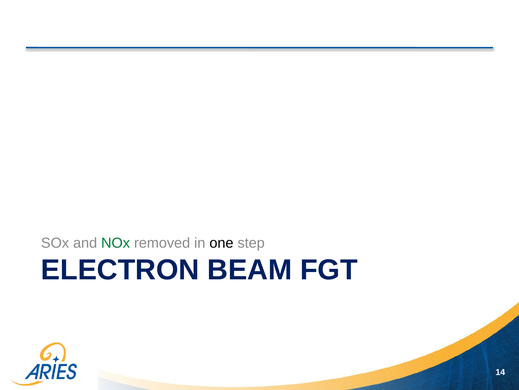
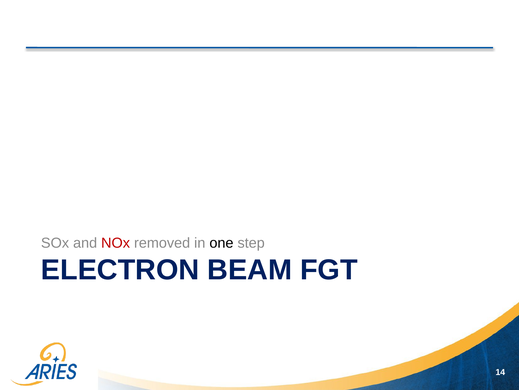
NOx colour: green -> red (116, 242)
